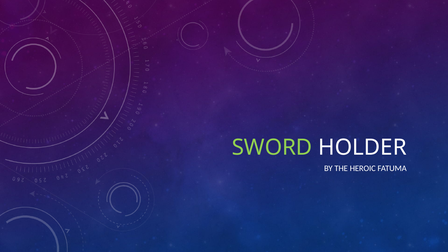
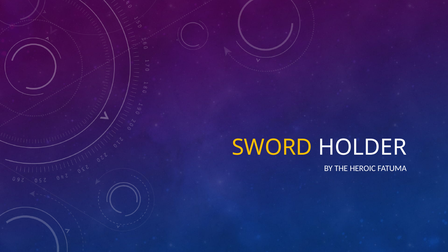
SWORD colour: light green -> yellow (272, 148)
